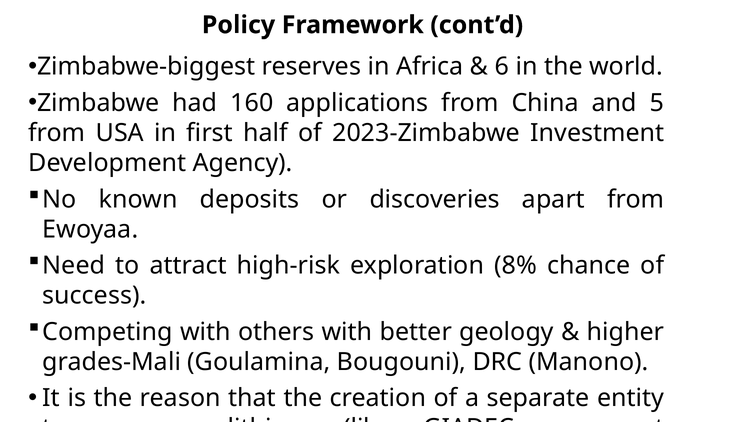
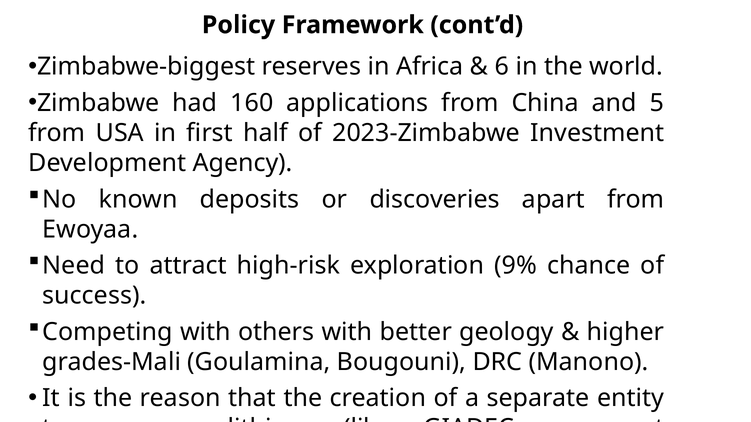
8%: 8% -> 9% (516, 266)
